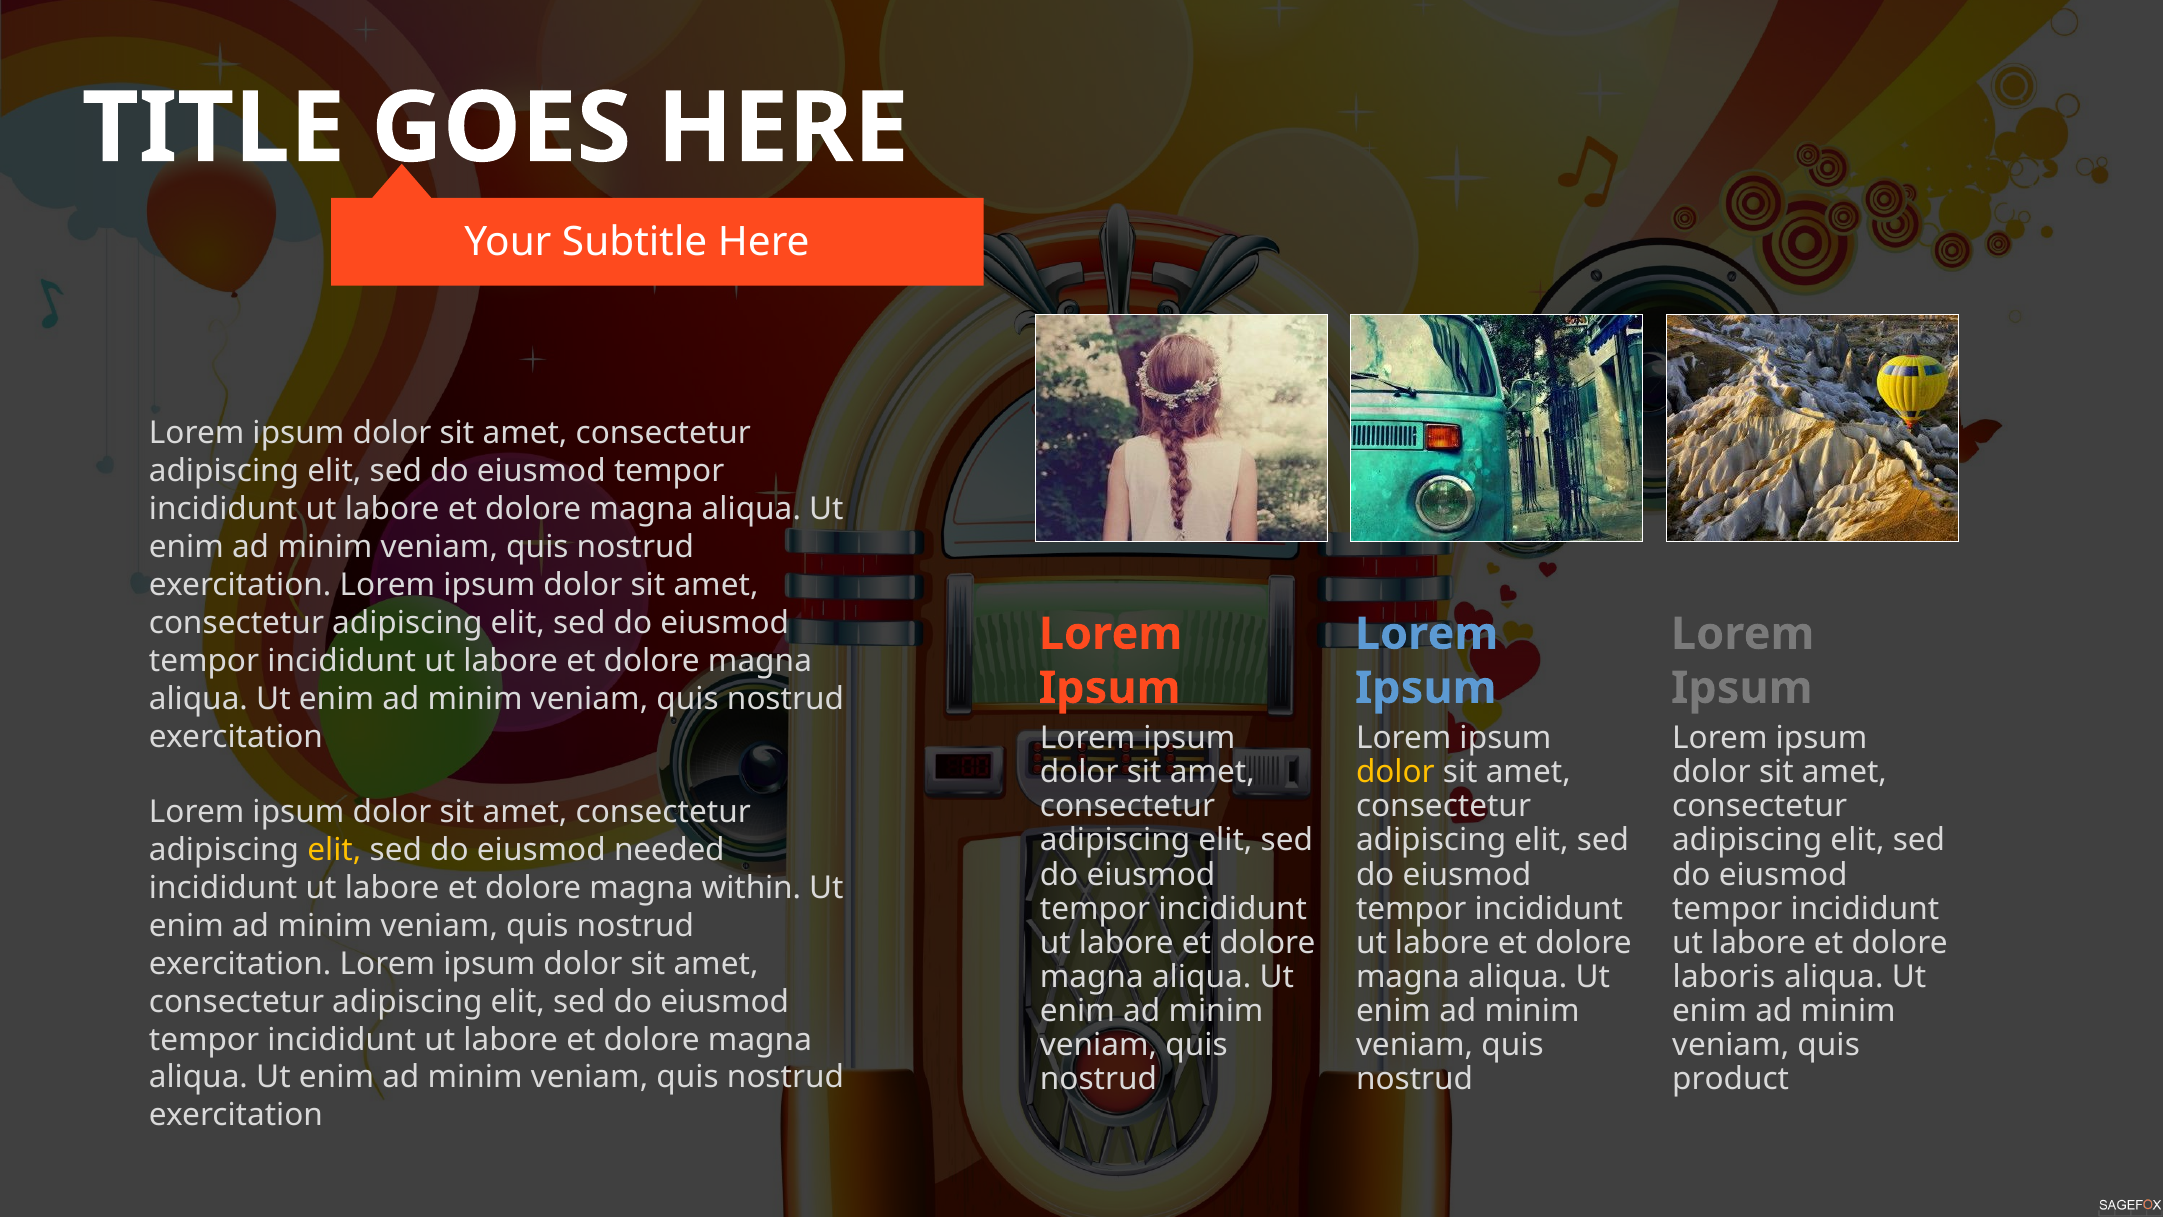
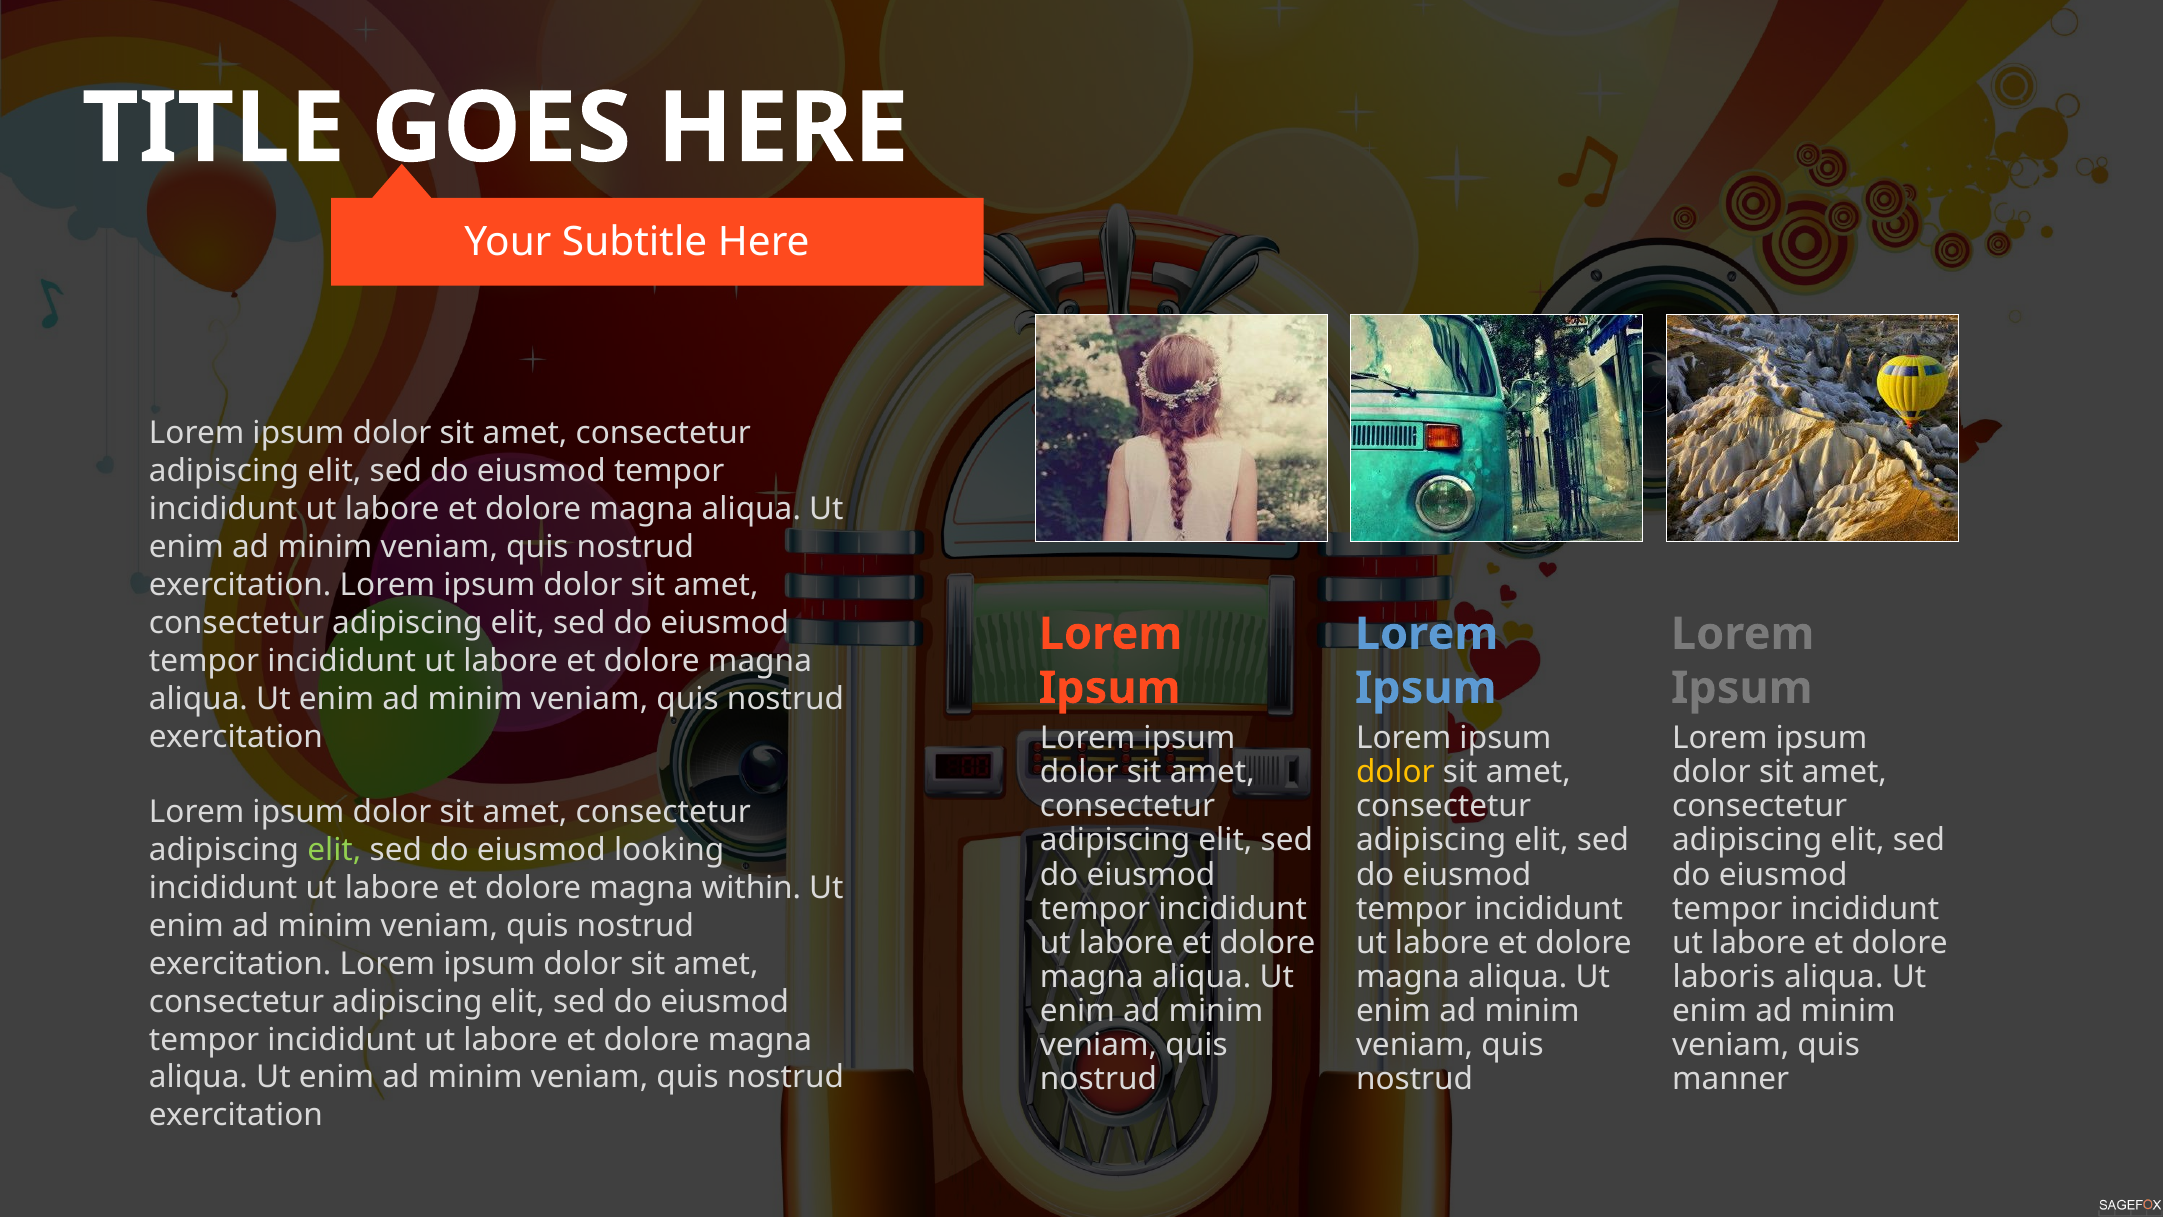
elit colour: yellow -> light green (334, 850)
needed: needed -> looking (669, 850)
product: product -> manner (1731, 1079)
